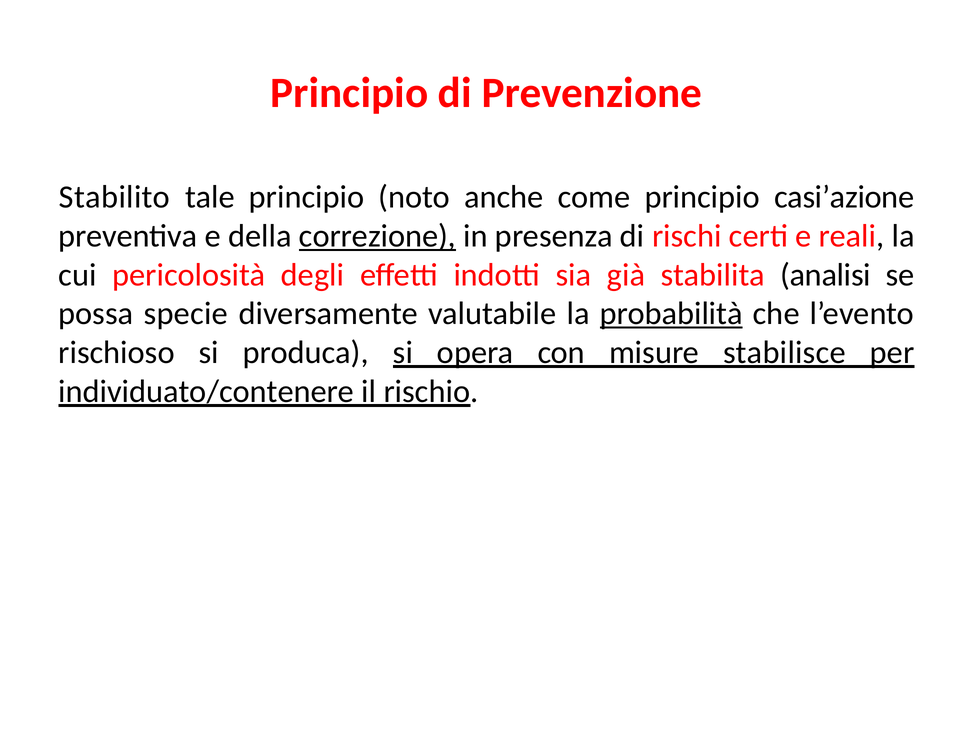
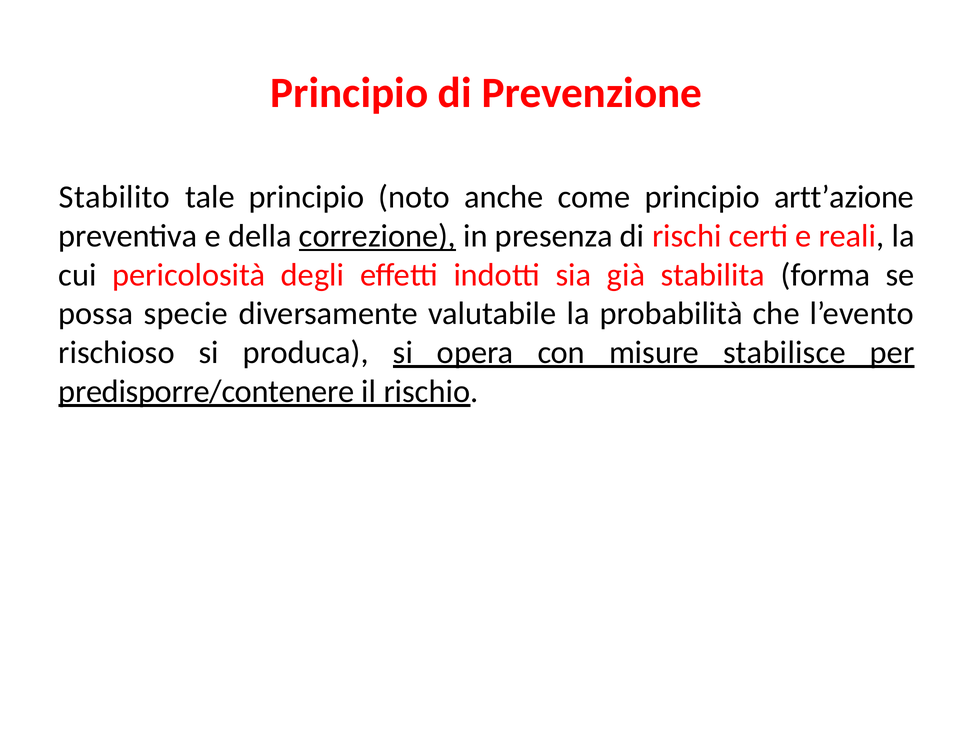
casi’azione: casi’azione -> artt’azione (844, 197)
analisi: analisi -> forma (825, 275)
probabilità underline: present -> none (671, 314)
individuato/contenere: individuato/contenere -> predisporre/contenere (206, 391)
